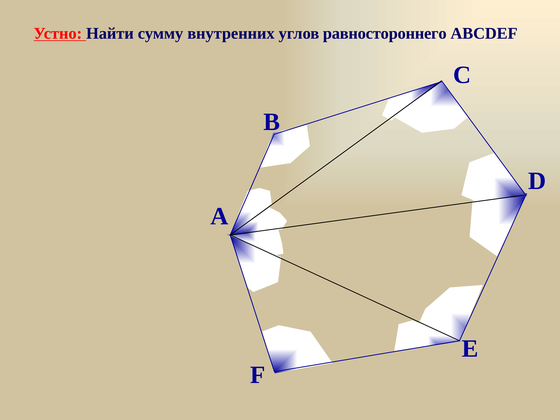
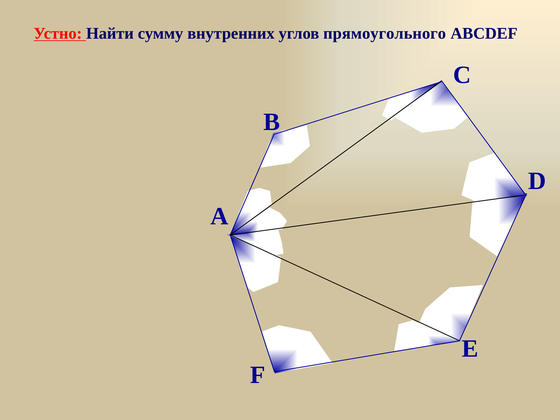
равностороннего: равностороннего -> прямоугольного (385, 33)
